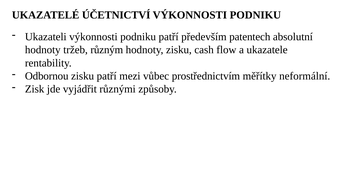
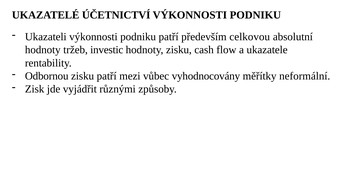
patentech: patentech -> celkovou (250, 37)
různým: různým -> investic (107, 50)
prostřednictvím: prostřednictvím -> vyhodnocovány (206, 76)
